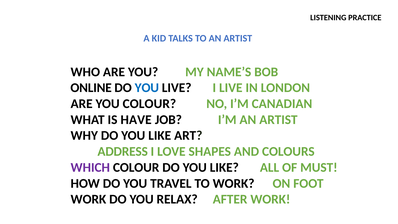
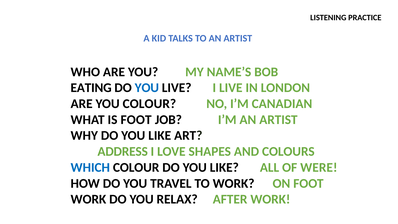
ONLINE: ONLINE -> EATING (91, 88)
IS HAVE: HAVE -> FOOT (136, 120)
WHICH colour: purple -> blue (90, 167)
MUST: MUST -> WERE (319, 167)
